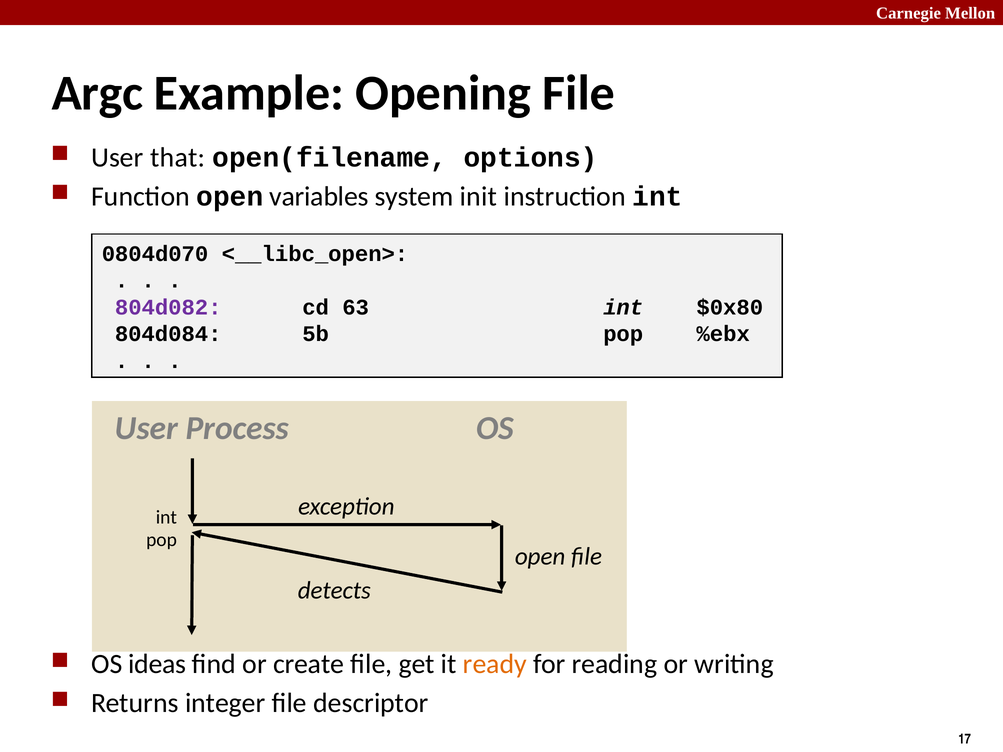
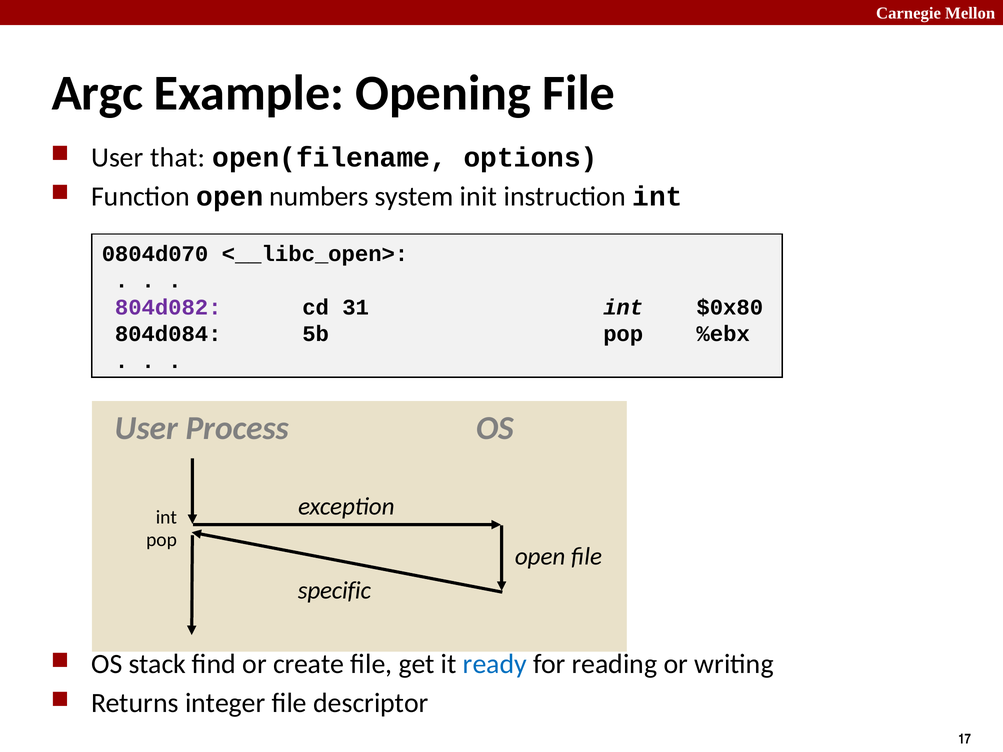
variables: variables -> numbers (319, 196)
63: 63 -> 31 (356, 307)
detects: detects -> specific (334, 591)
ideas: ideas -> stack (157, 664)
ready colour: orange -> blue (495, 664)
